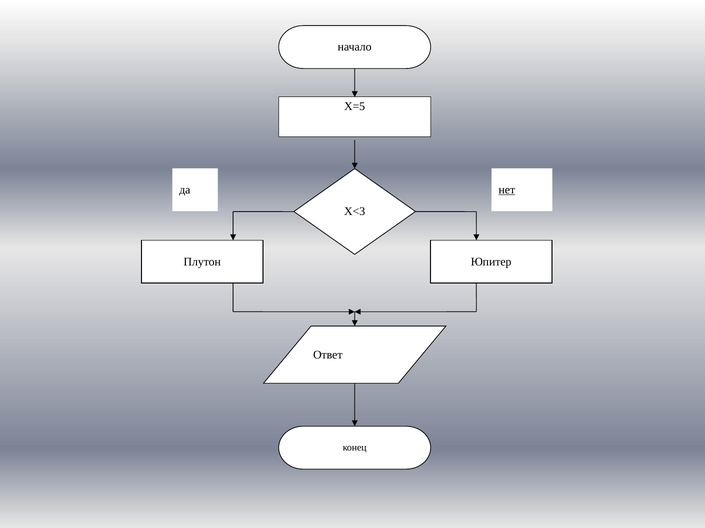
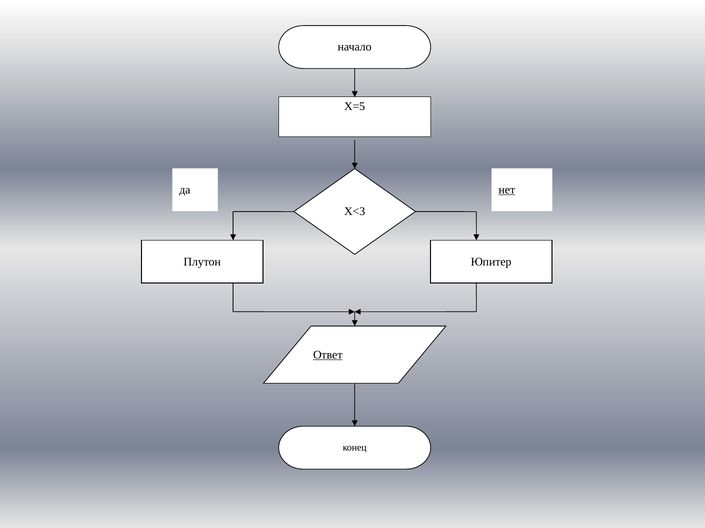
Ответ underline: none -> present (328, 355)
